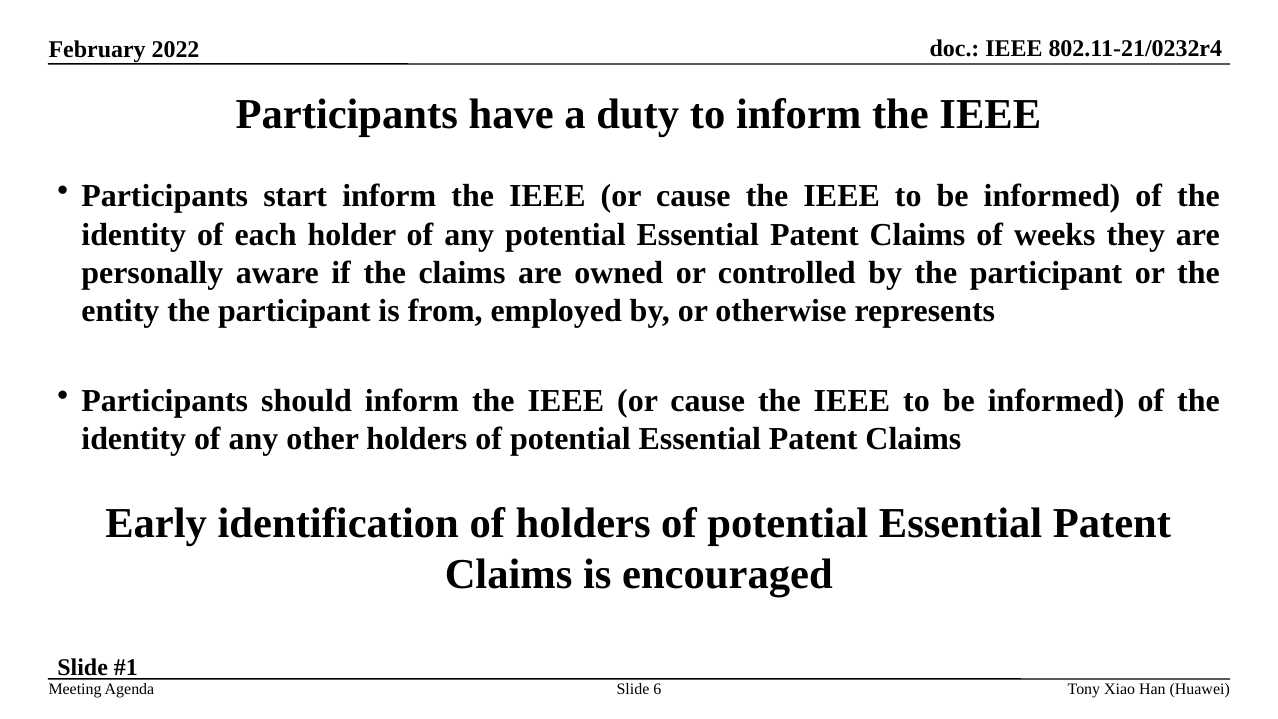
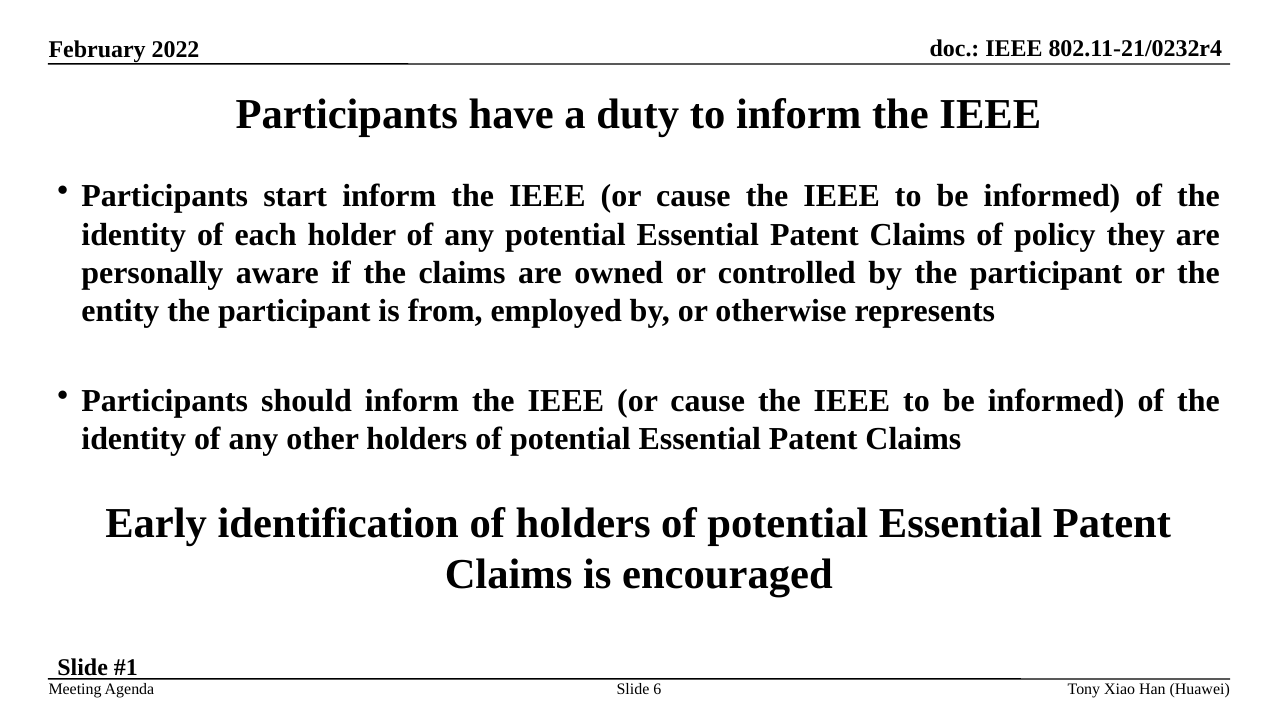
weeks: weeks -> policy (1055, 235)
